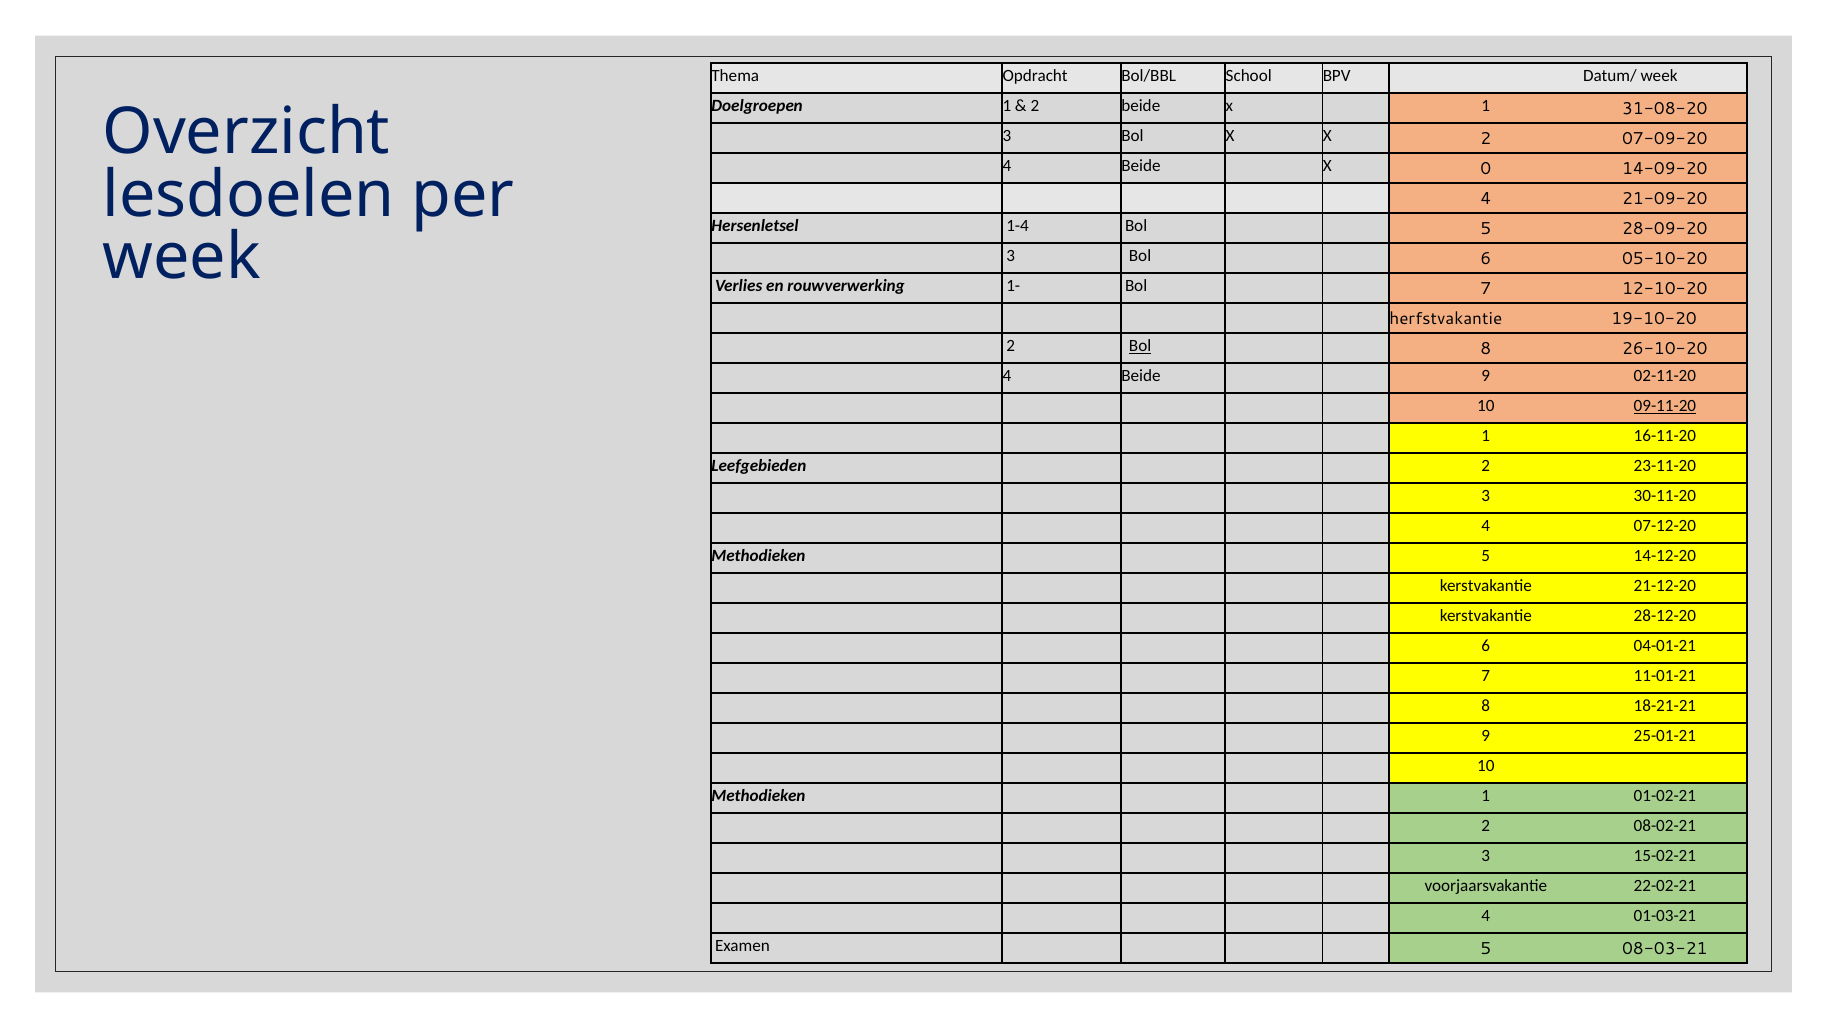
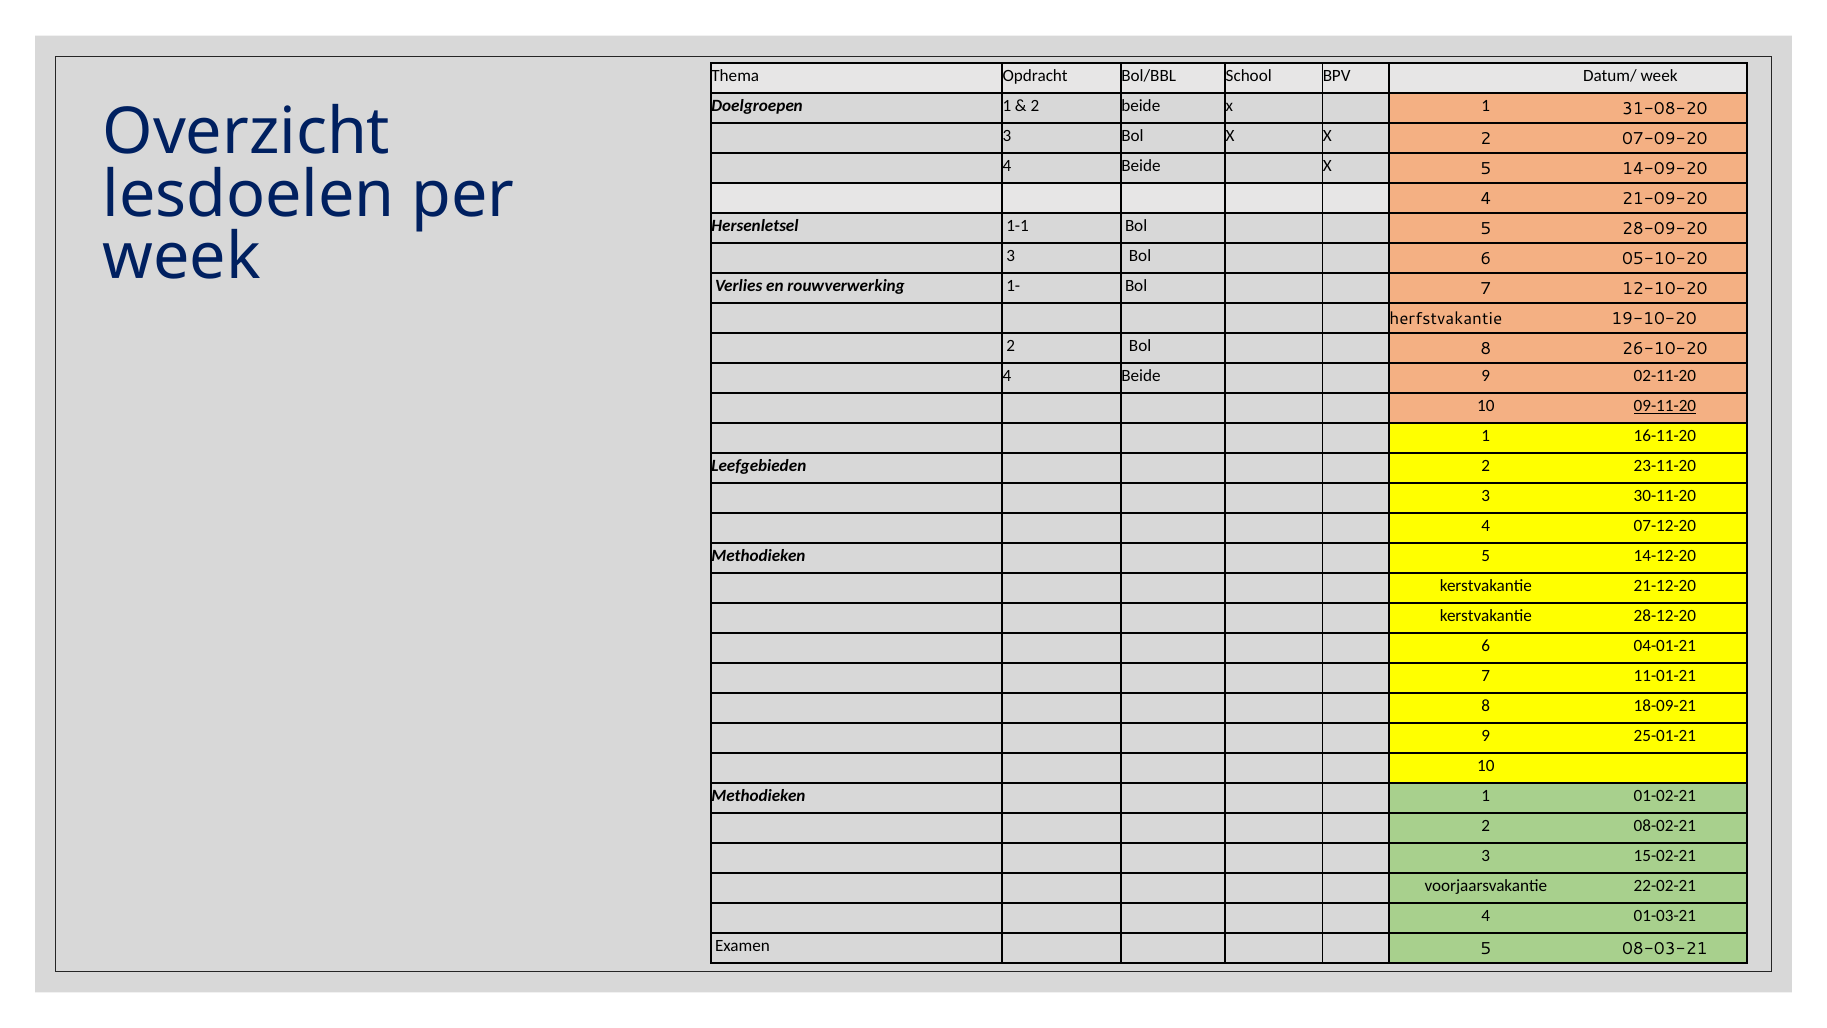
X 0: 0 -> 5 (1486, 168)
1-4: 1-4 -> 1-1 (1018, 226)
Bol underline: present -> none (1140, 346)
18-21-21: 18-21-21 -> 18-09-21 (1665, 706)
